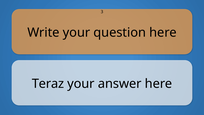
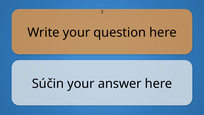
Teraz: Teraz -> Súčin (48, 83)
